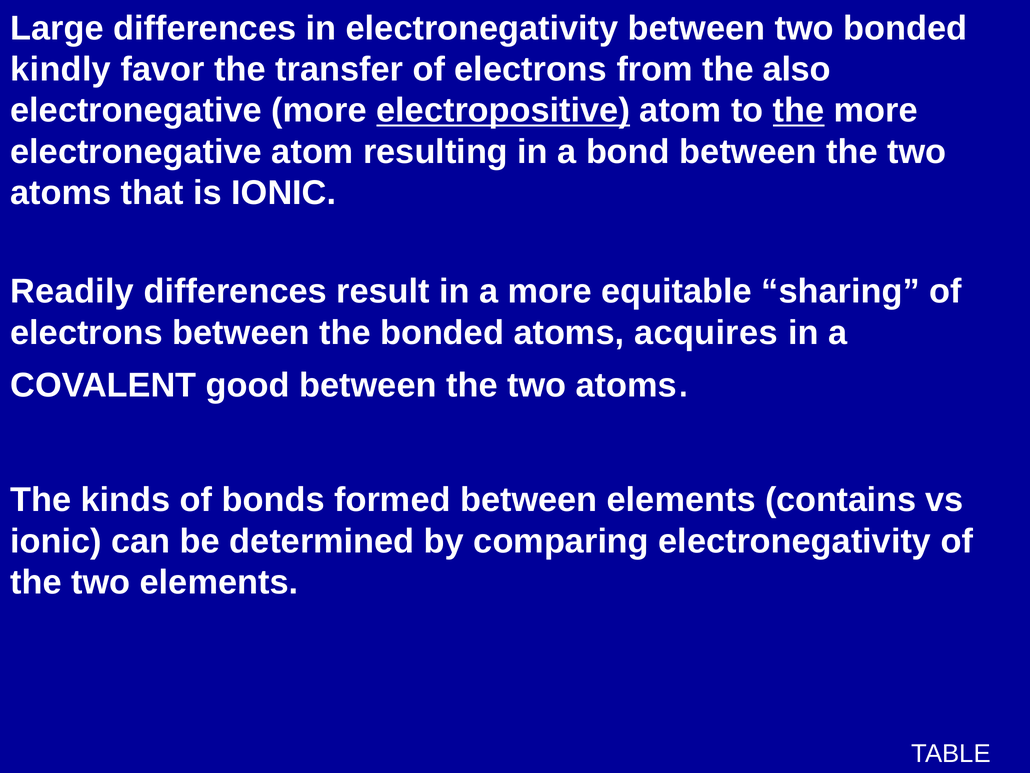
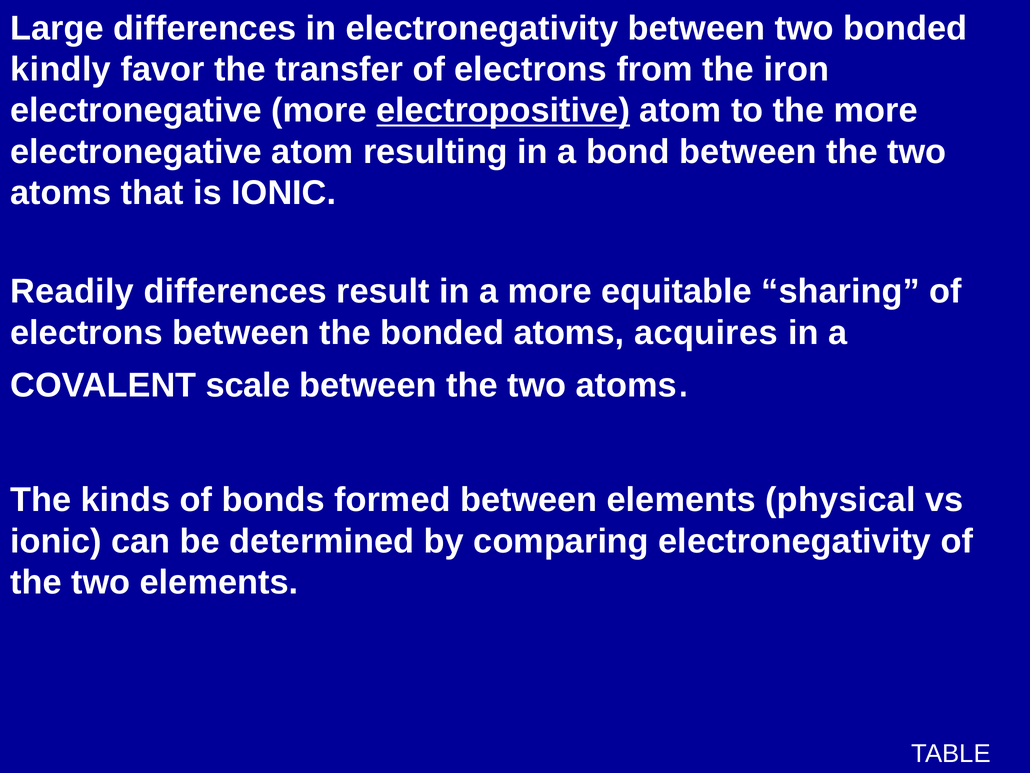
also: also -> iron (796, 69)
the underline: present -> none (799, 111)
good: good -> scale (248, 385)
contains: contains -> physical (840, 500)
